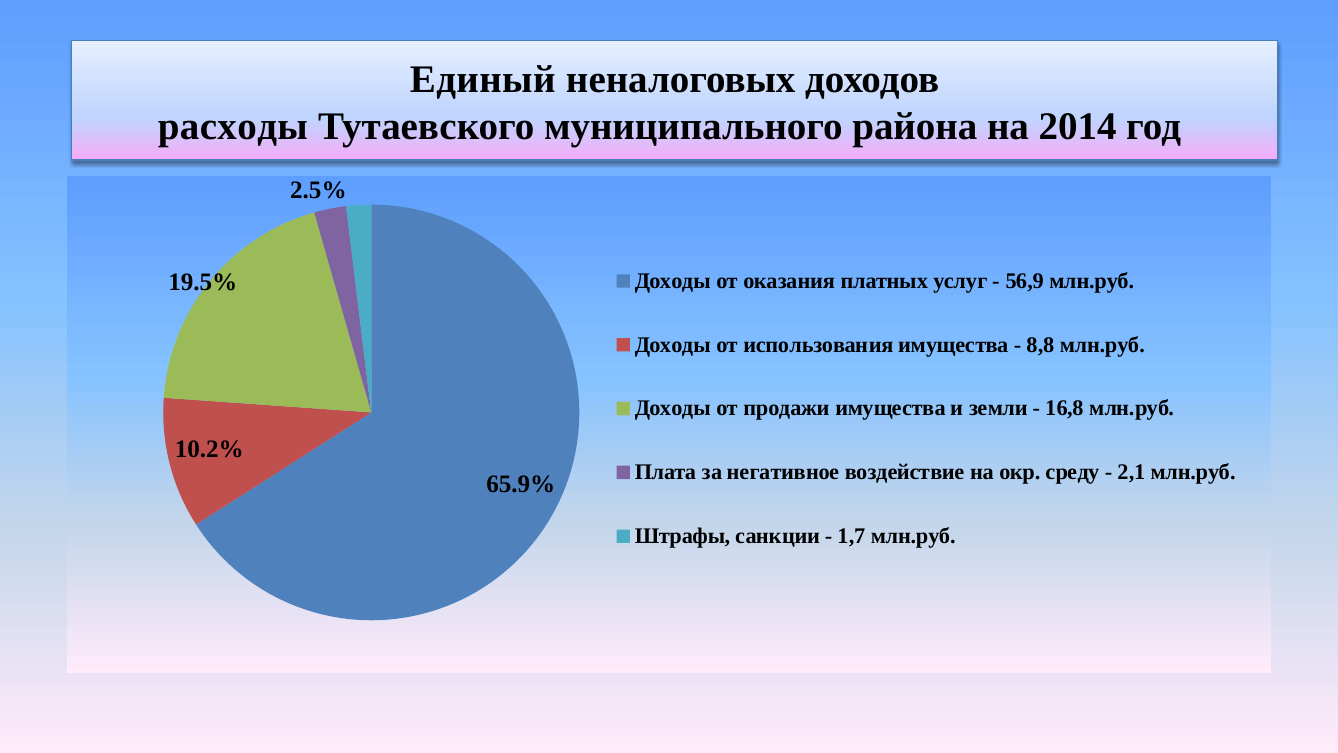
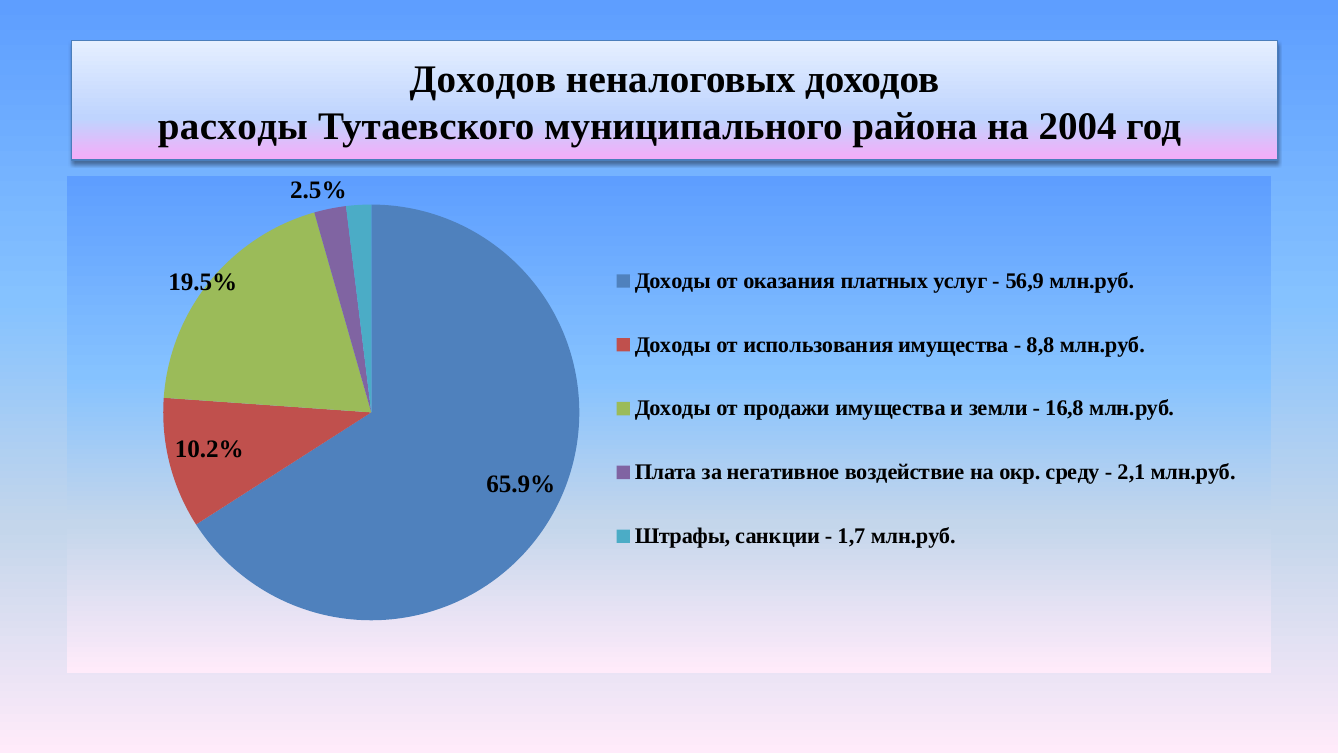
Единый: Единый -> Доходов (483, 79)
2014: 2014 -> 2004 (1078, 126)
